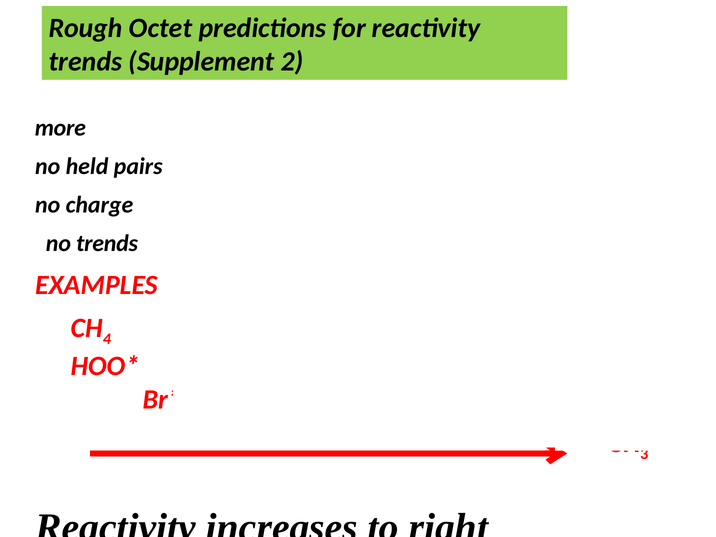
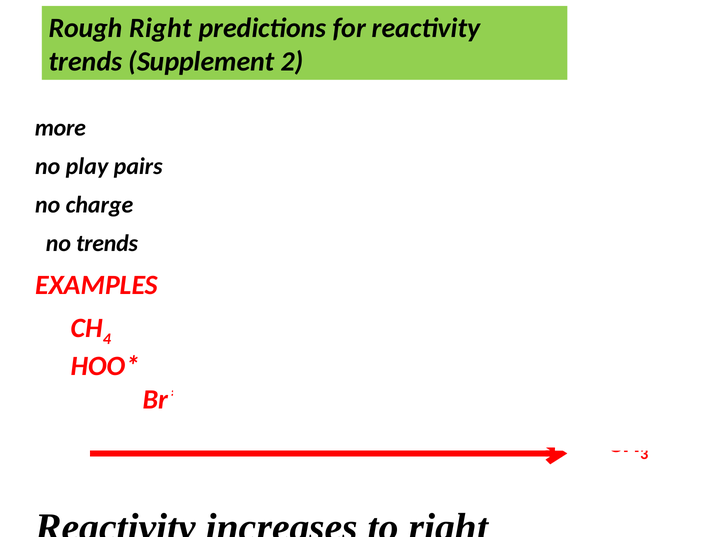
Rough Octet: Octet -> Right (161, 28)
held: held -> play (87, 166)
